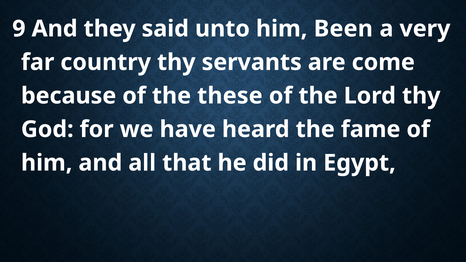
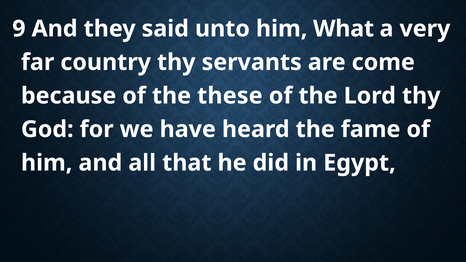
Been: Been -> What (344, 29)
